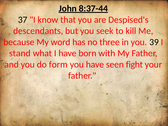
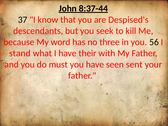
39: 39 -> 56 (154, 42)
born: born -> their (88, 53)
form: form -> must (58, 64)
fight: fight -> sent (134, 64)
